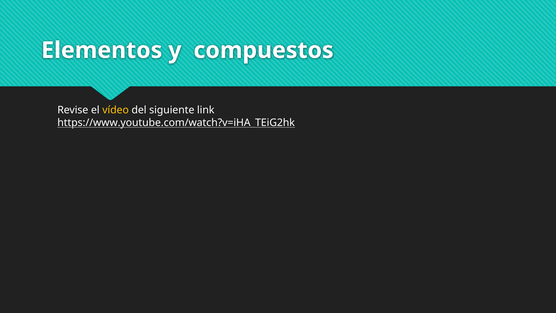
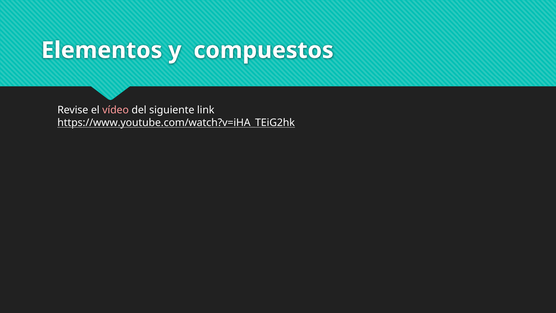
vídeo colour: yellow -> pink (116, 110)
